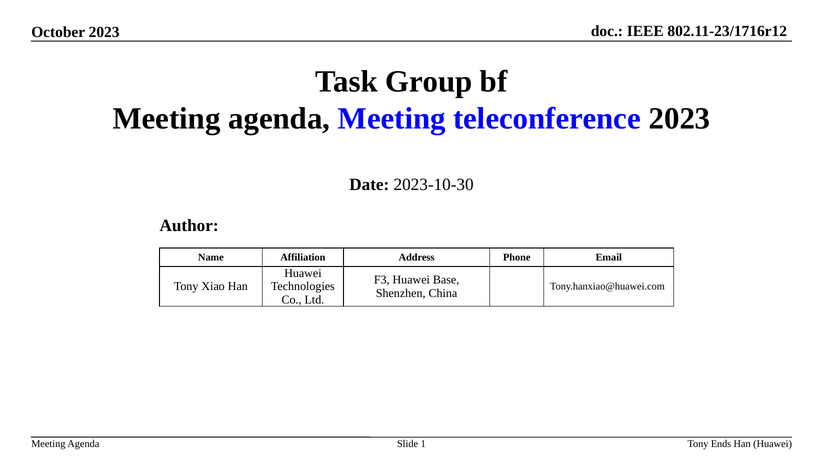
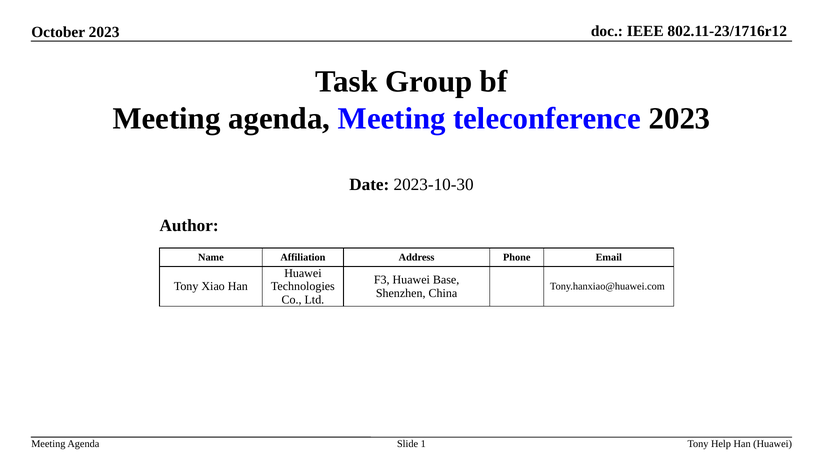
Ends: Ends -> Help (721, 444)
